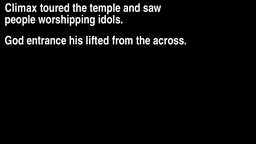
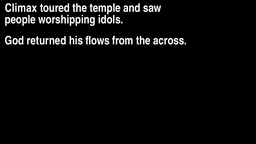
entrance: entrance -> returned (46, 41)
lifted: lifted -> flows (98, 41)
